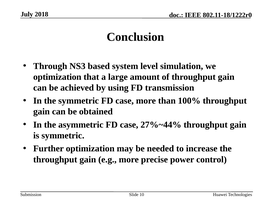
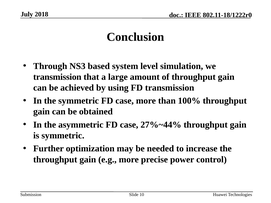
optimization: optimization -> transmission (57, 77)
